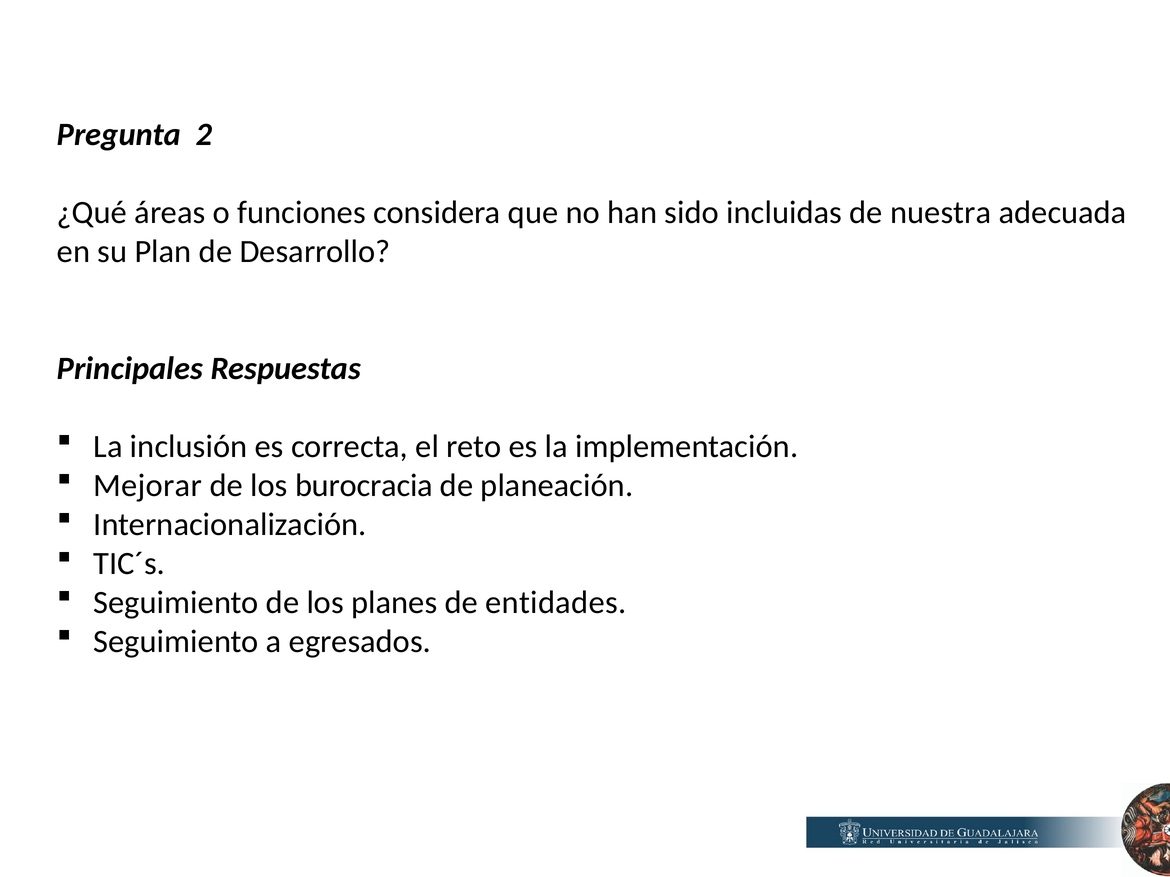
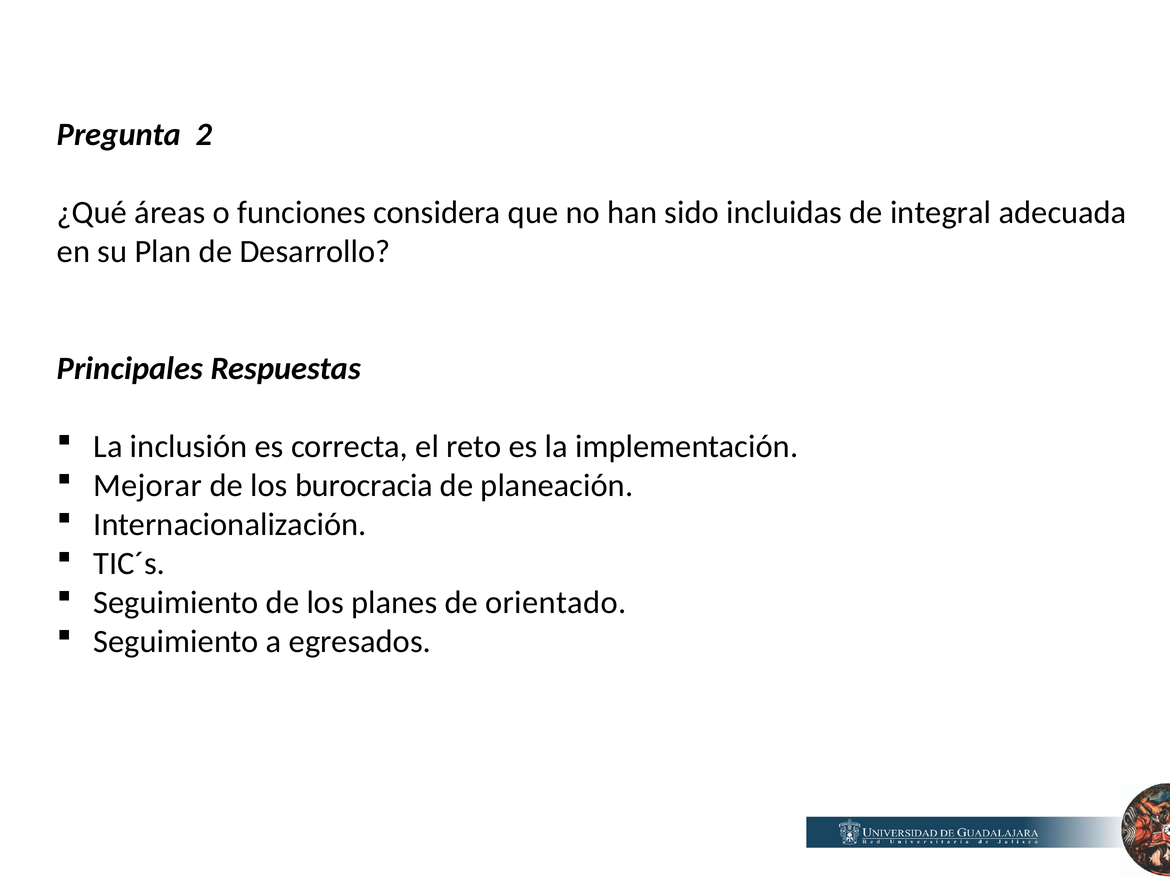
nuestra: nuestra -> integral (941, 213)
entidades: entidades -> orientado (556, 603)
